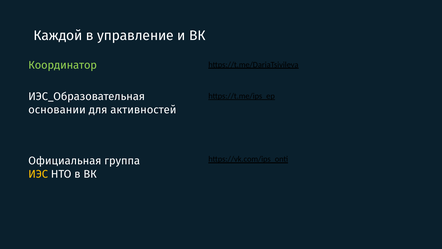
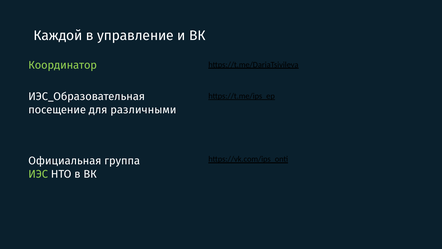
основании: основании -> посещение (57, 110)
активностей: активностей -> различными (143, 110)
ИЭС colour: yellow -> light green (38, 174)
